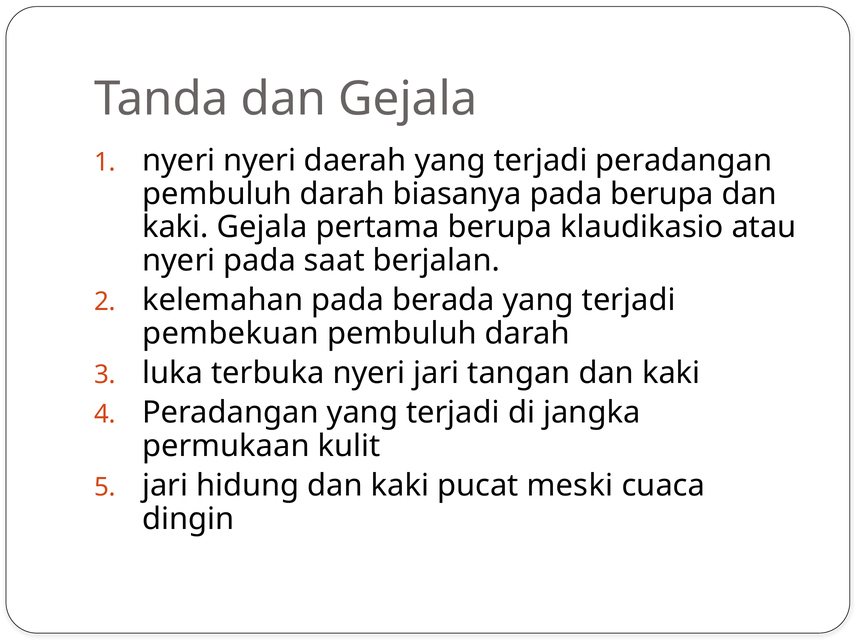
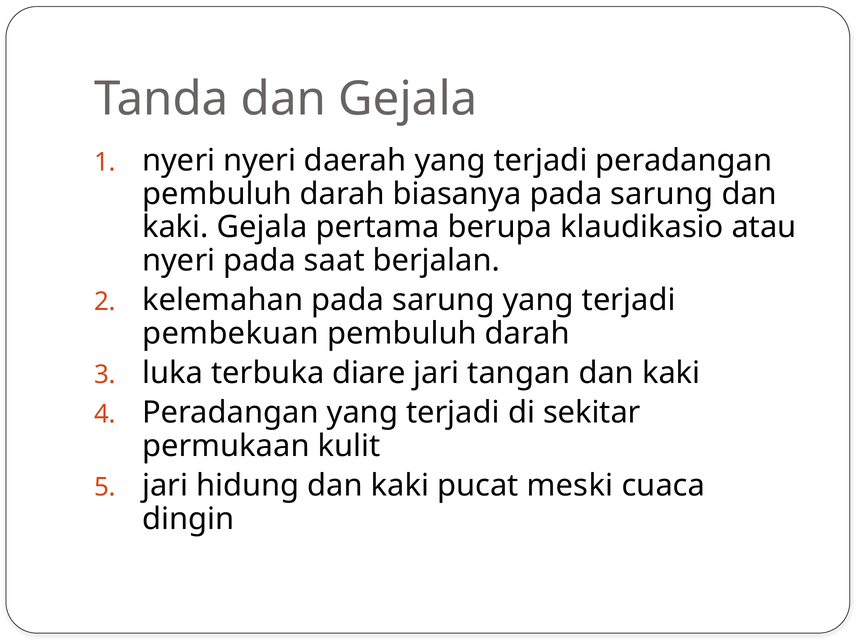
biasanya pada berupa: berupa -> sarung (662, 194)
kelemahan pada berada: berada -> sarung (443, 300)
terbuka nyeri: nyeri -> diare (369, 373)
jangka: jangka -> sekitar (592, 413)
